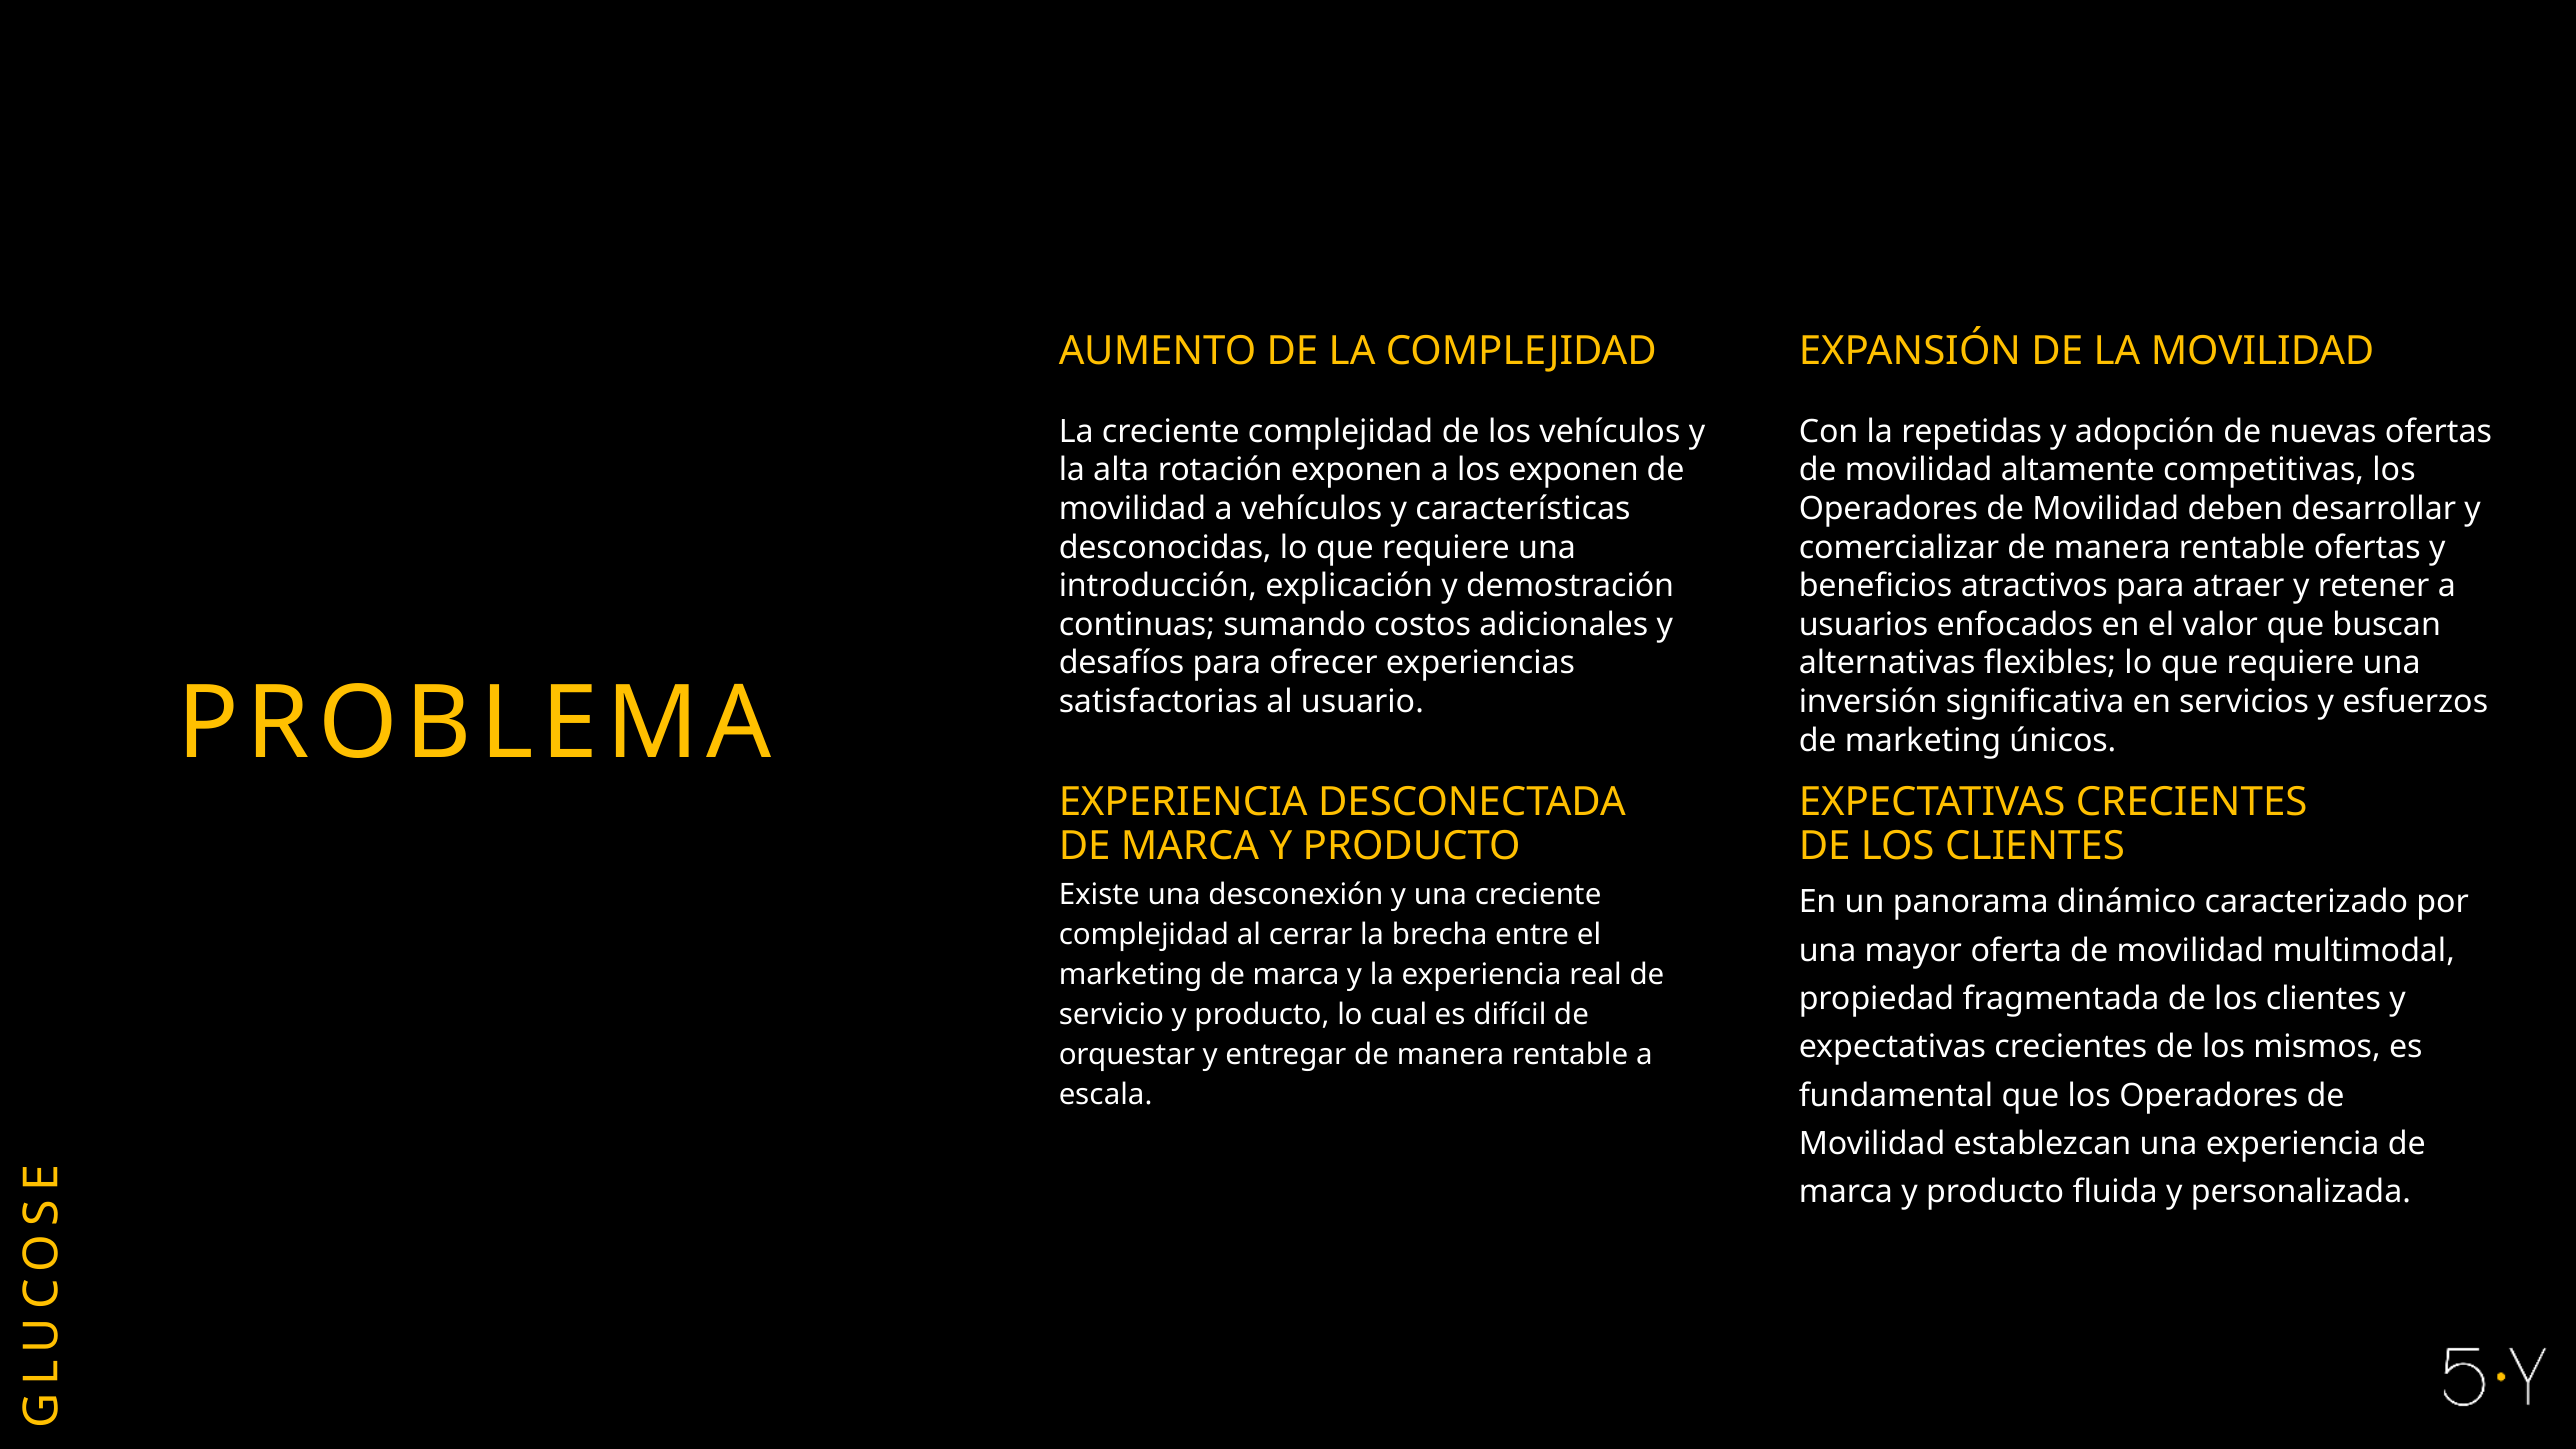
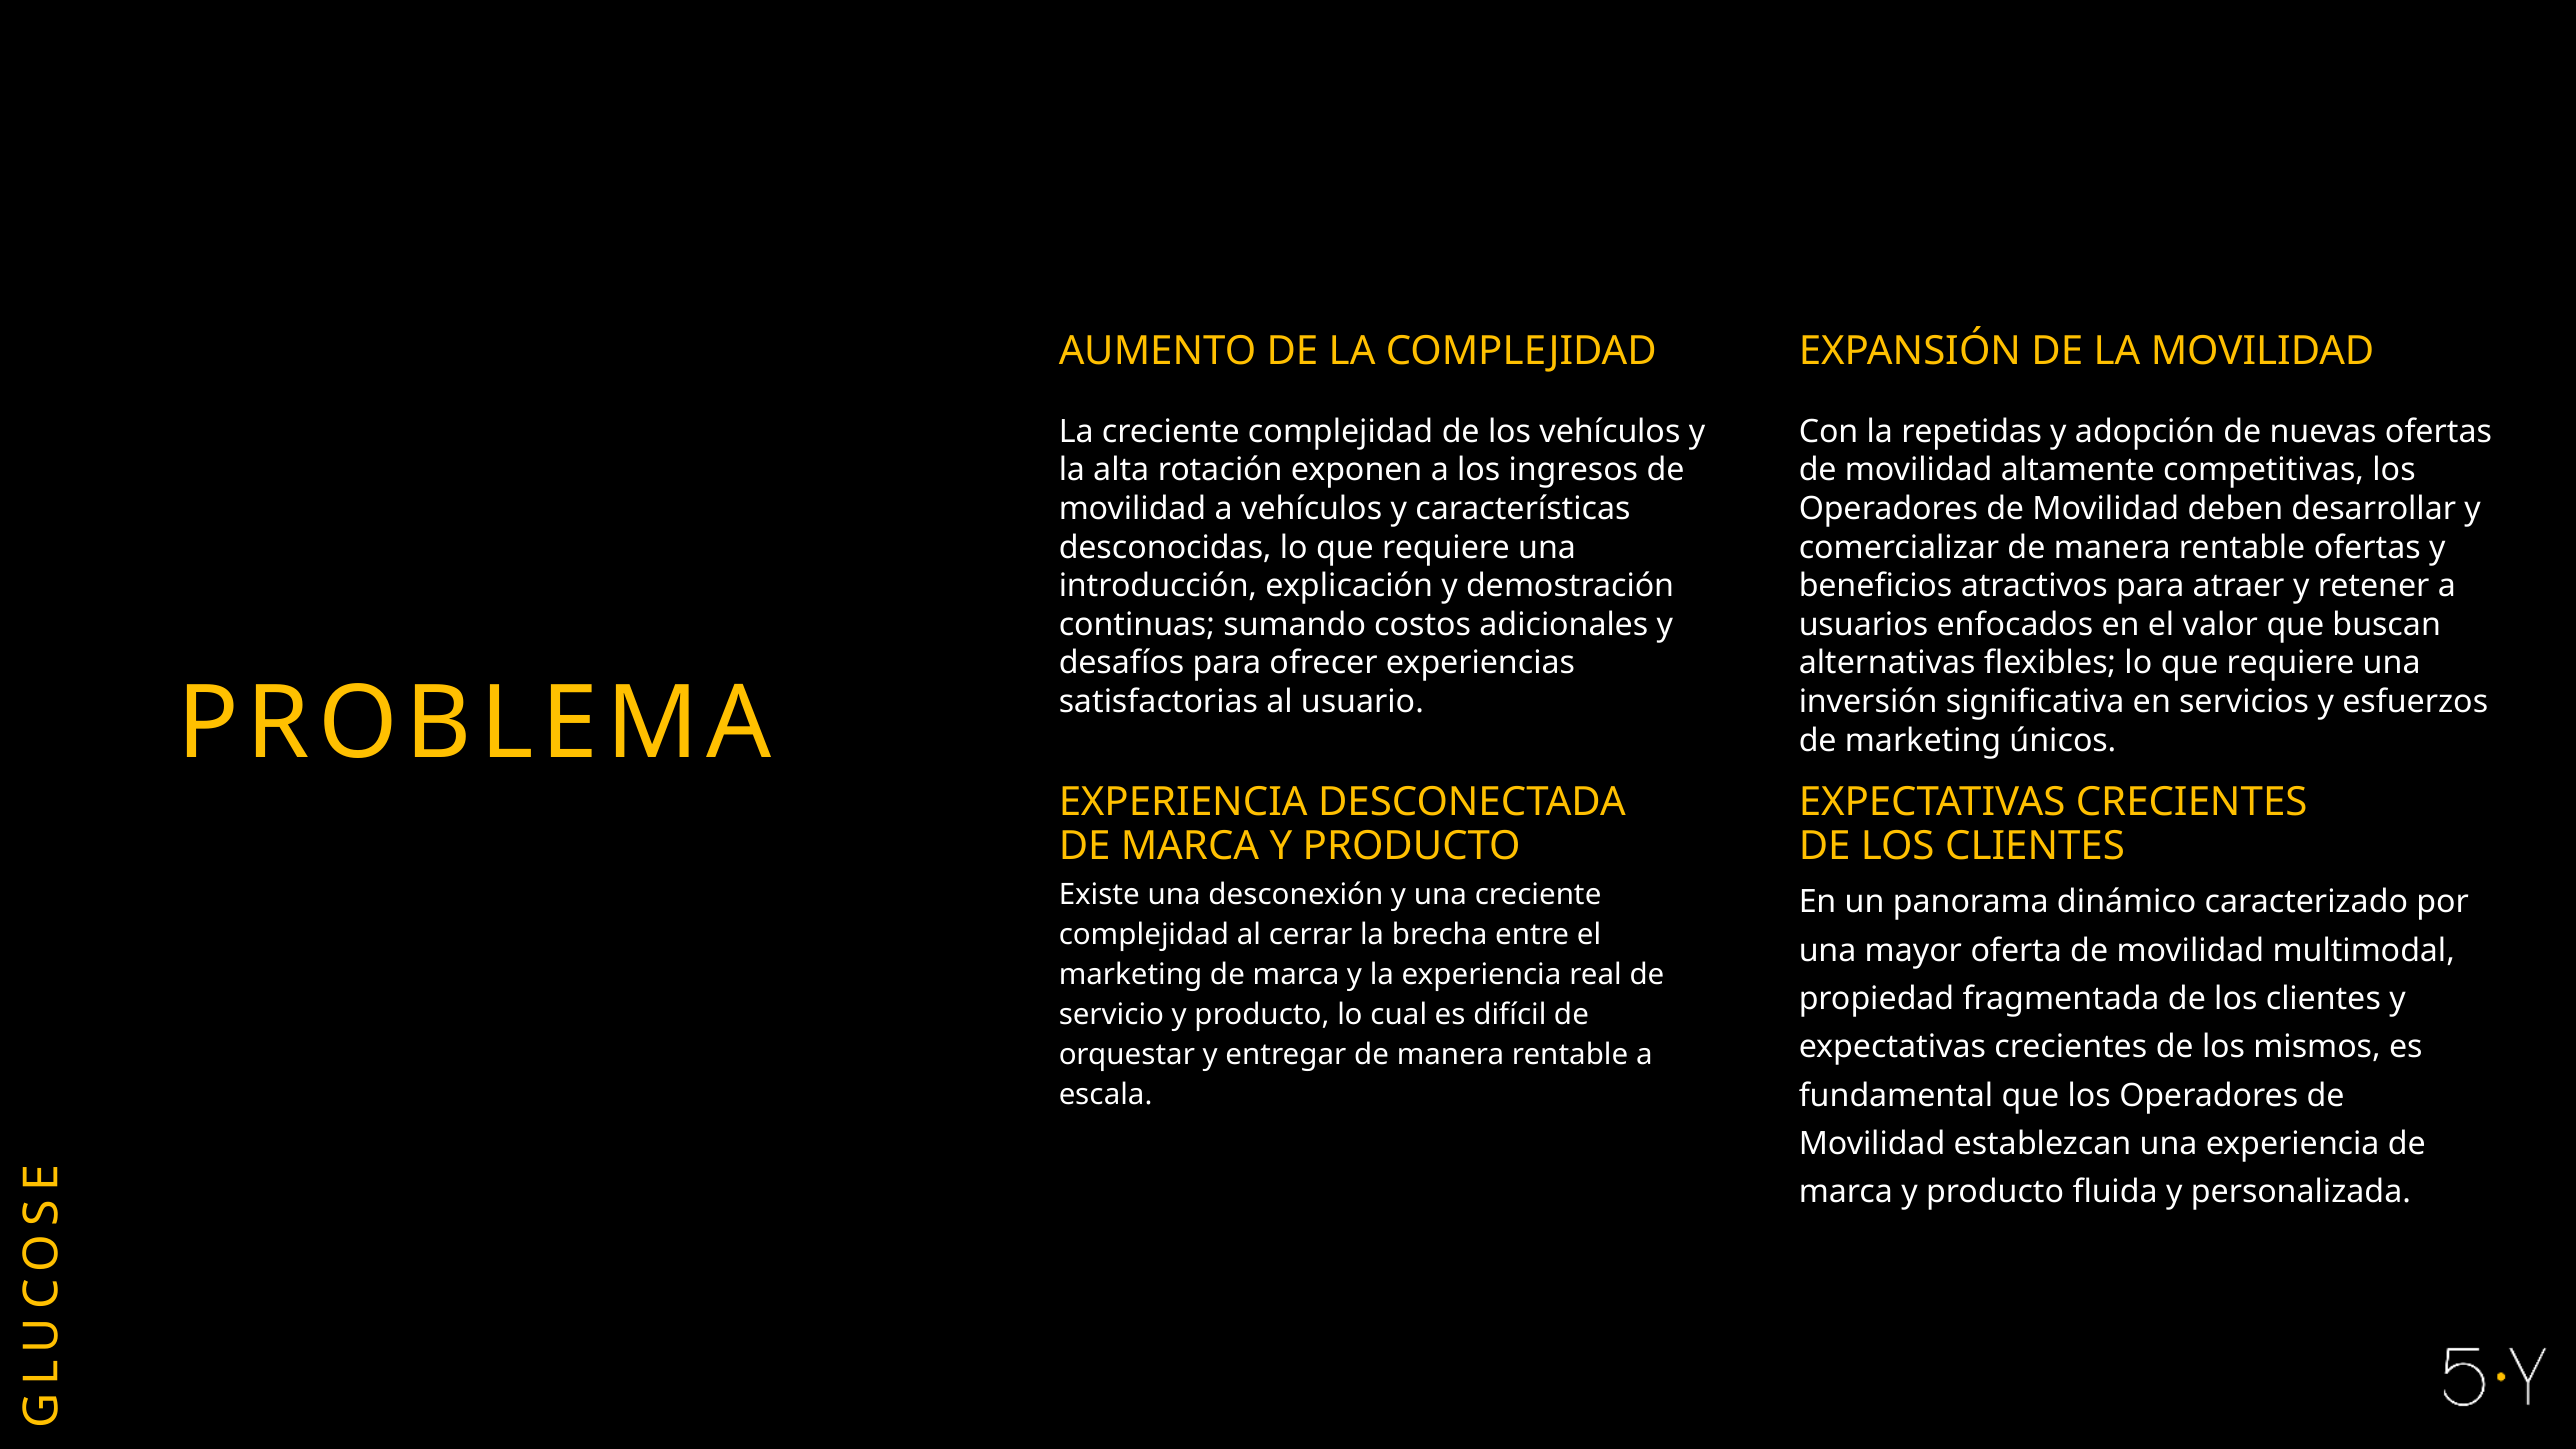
los exponen: exponen -> ingresos (1573, 470)
